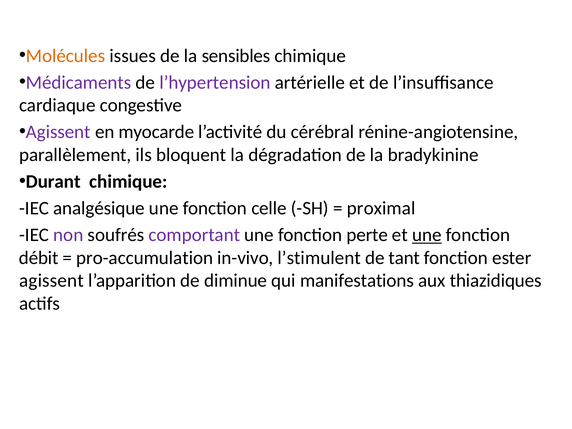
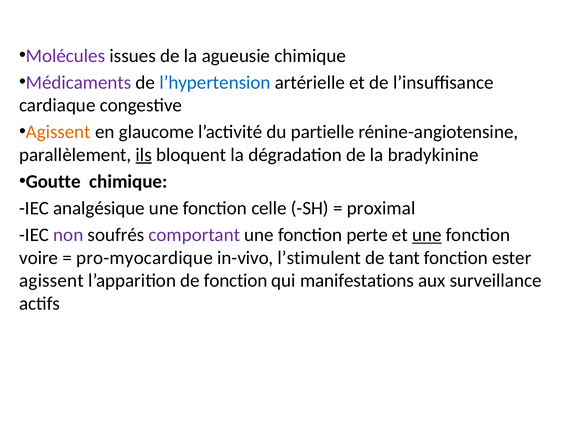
Molécules colour: orange -> purple (65, 56)
sensibles: sensibles -> agueusie (236, 56)
l’hypertension colour: purple -> blue (215, 82)
Agissent colour: purple -> orange (58, 132)
myocarde: myocarde -> glaucome (156, 132)
cérébral: cérébral -> partielle (323, 132)
ils underline: none -> present (144, 155)
Durant: Durant -> Goutte (53, 182)
débit: débit -> voire (39, 258)
pro-accumulation: pro-accumulation -> pro-myocardique (145, 258)
de diminue: diminue -> fonction (236, 281)
thiazidiques: thiazidiques -> surveillance (496, 281)
